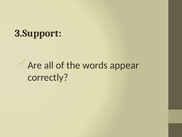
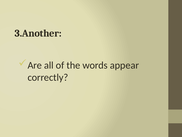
3.Support: 3.Support -> 3.Another (38, 33)
